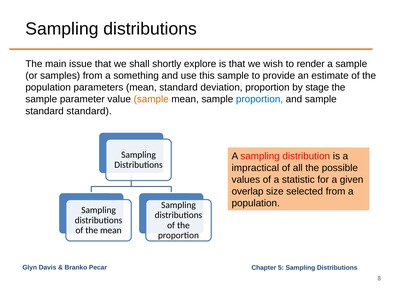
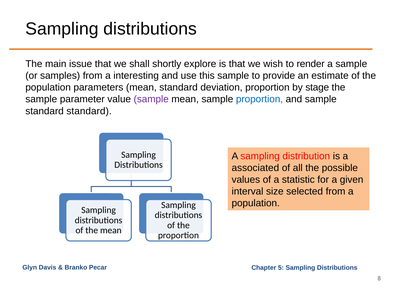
something: something -> interesting (136, 76)
sample colour: orange -> purple (151, 99)
impractical: impractical -> associated (255, 168)
overlap: overlap -> interval (248, 192)
